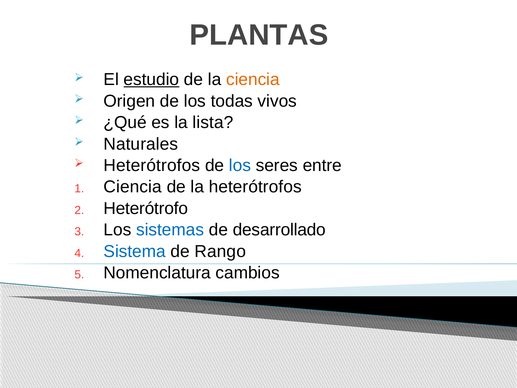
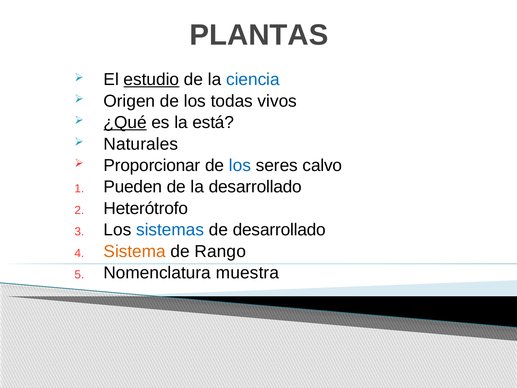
ciencia colour: orange -> blue (253, 79)
¿Qué underline: none -> present (125, 122)
lista: lista -> está (213, 122)
Heterótrofos: Heterótrofos -> Proporcionar (152, 165)
entre: entre -> calvo (322, 165)
Ciencia: Ciencia -> Pueden (133, 187)
la heterótrofos: heterótrofos -> desarrollado (255, 187)
Sistema colour: blue -> orange (135, 251)
cambios: cambios -> muestra (247, 273)
